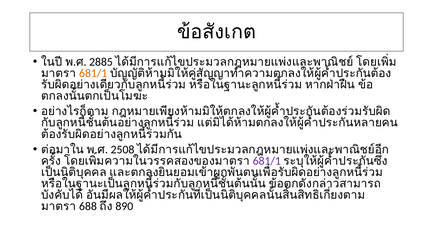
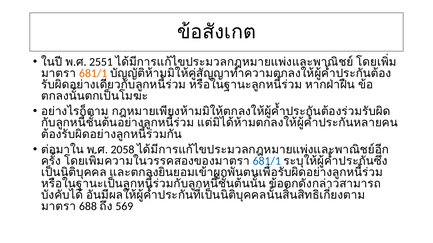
2885: 2885 -> 2551 (101, 62)
2508: 2508 -> 2058 (123, 150)
681/1 colour: purple -> blue (267, 161)
890: 890 -> 569 (124, 207)
